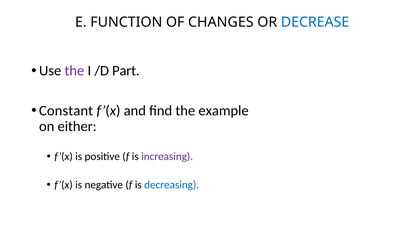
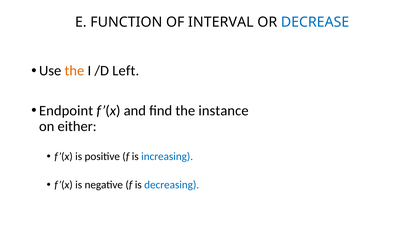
CHANGES: CHANGES -> INTERVAL (221, 22)
the colour: purple -> orange (74, 71)
Part: Part -> Left (126, 71)
Constant: Constant -> Endpoint (66, 111)
example: example -> instance (224, 111)
increasing colour: purple -> blue (167, 157)
